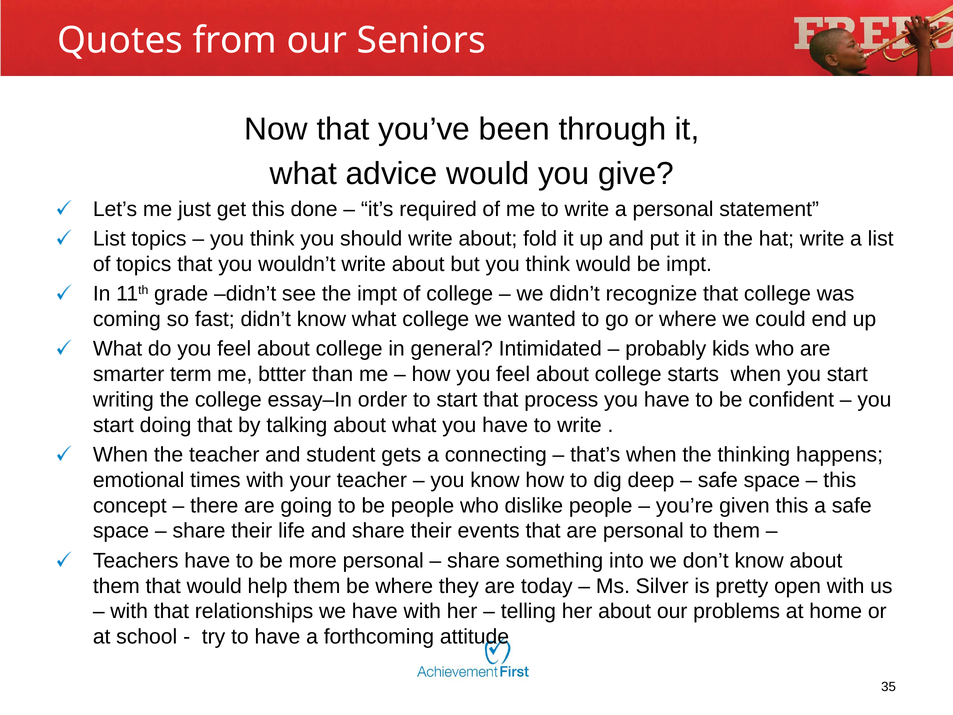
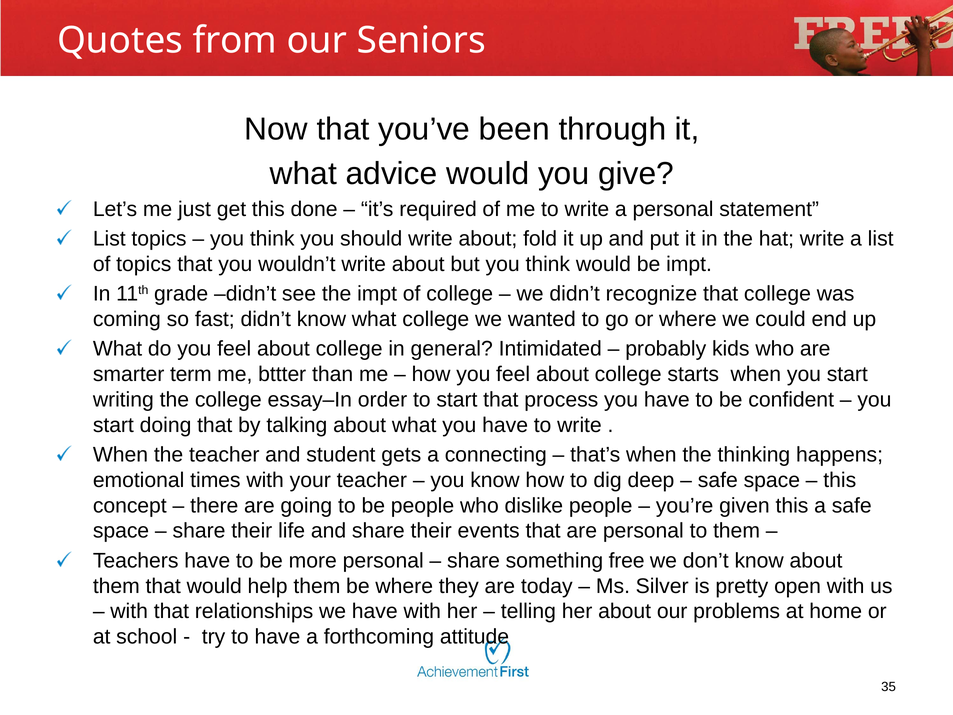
into: into -> free (627, 560)
